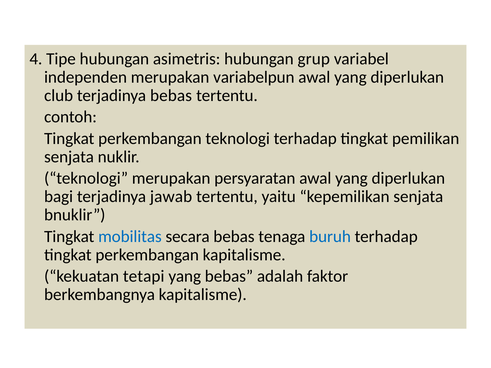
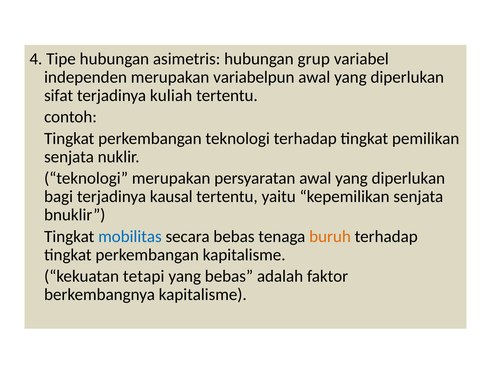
club: club -> sifat (59, 96)
terjadinya bebas: bebas -> kuliah (171, 96)
jawab: jawab -> kausal (171, 197)
buruh colour: blue -> orange (330, 237)
